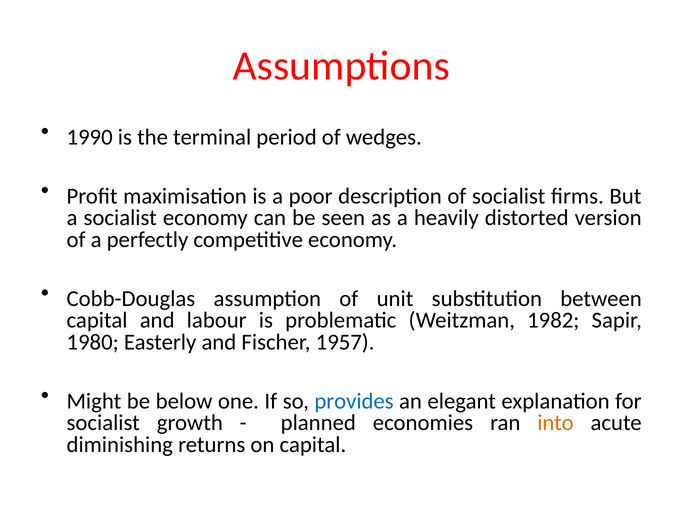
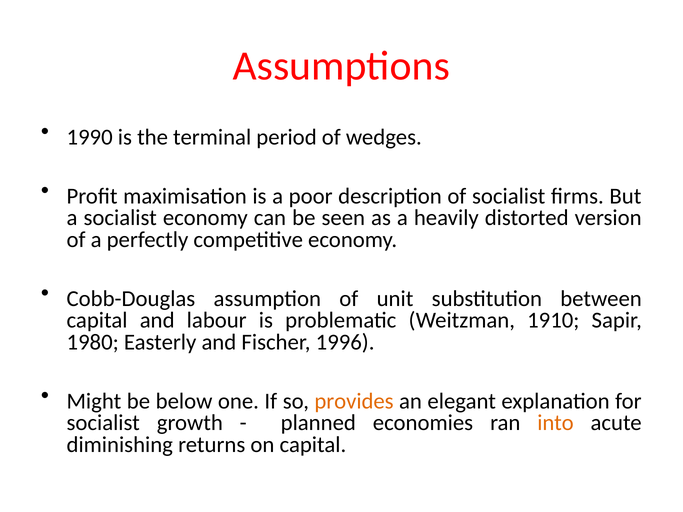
1982: 1982 -> 1910 (553, 321)
1957: 1957 -> 1996 (345, 342)
provides colour: blue -> orange (354, 401)
